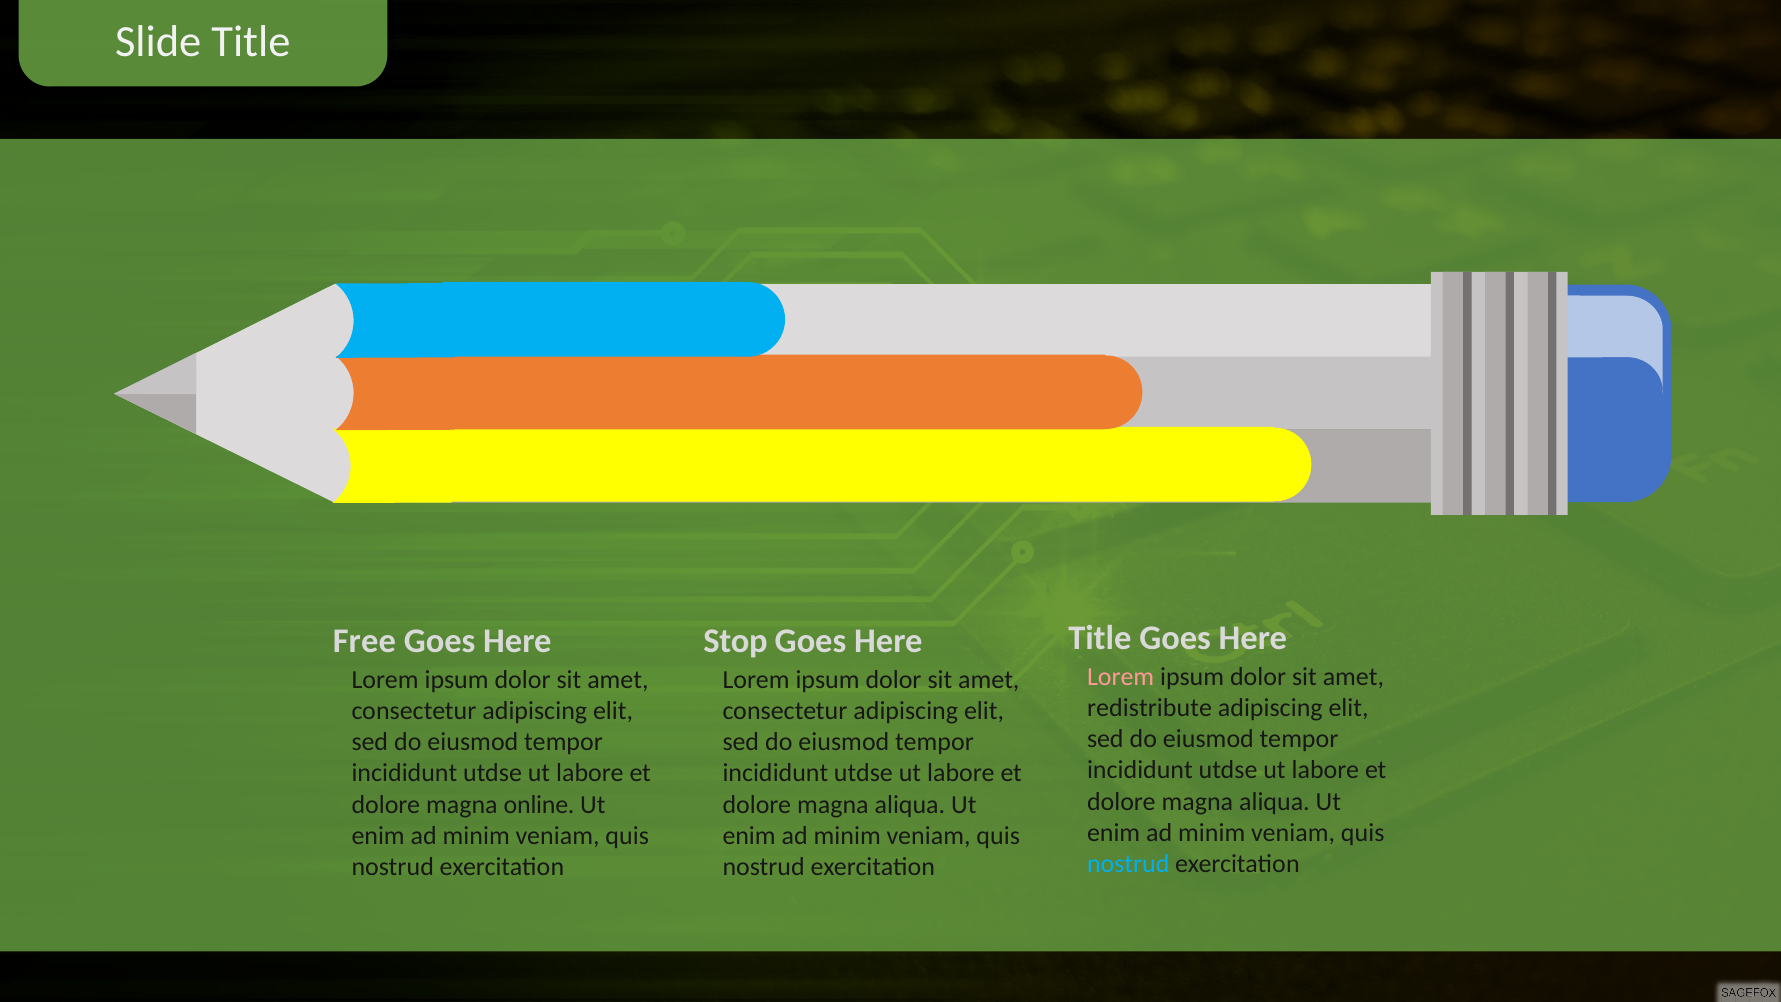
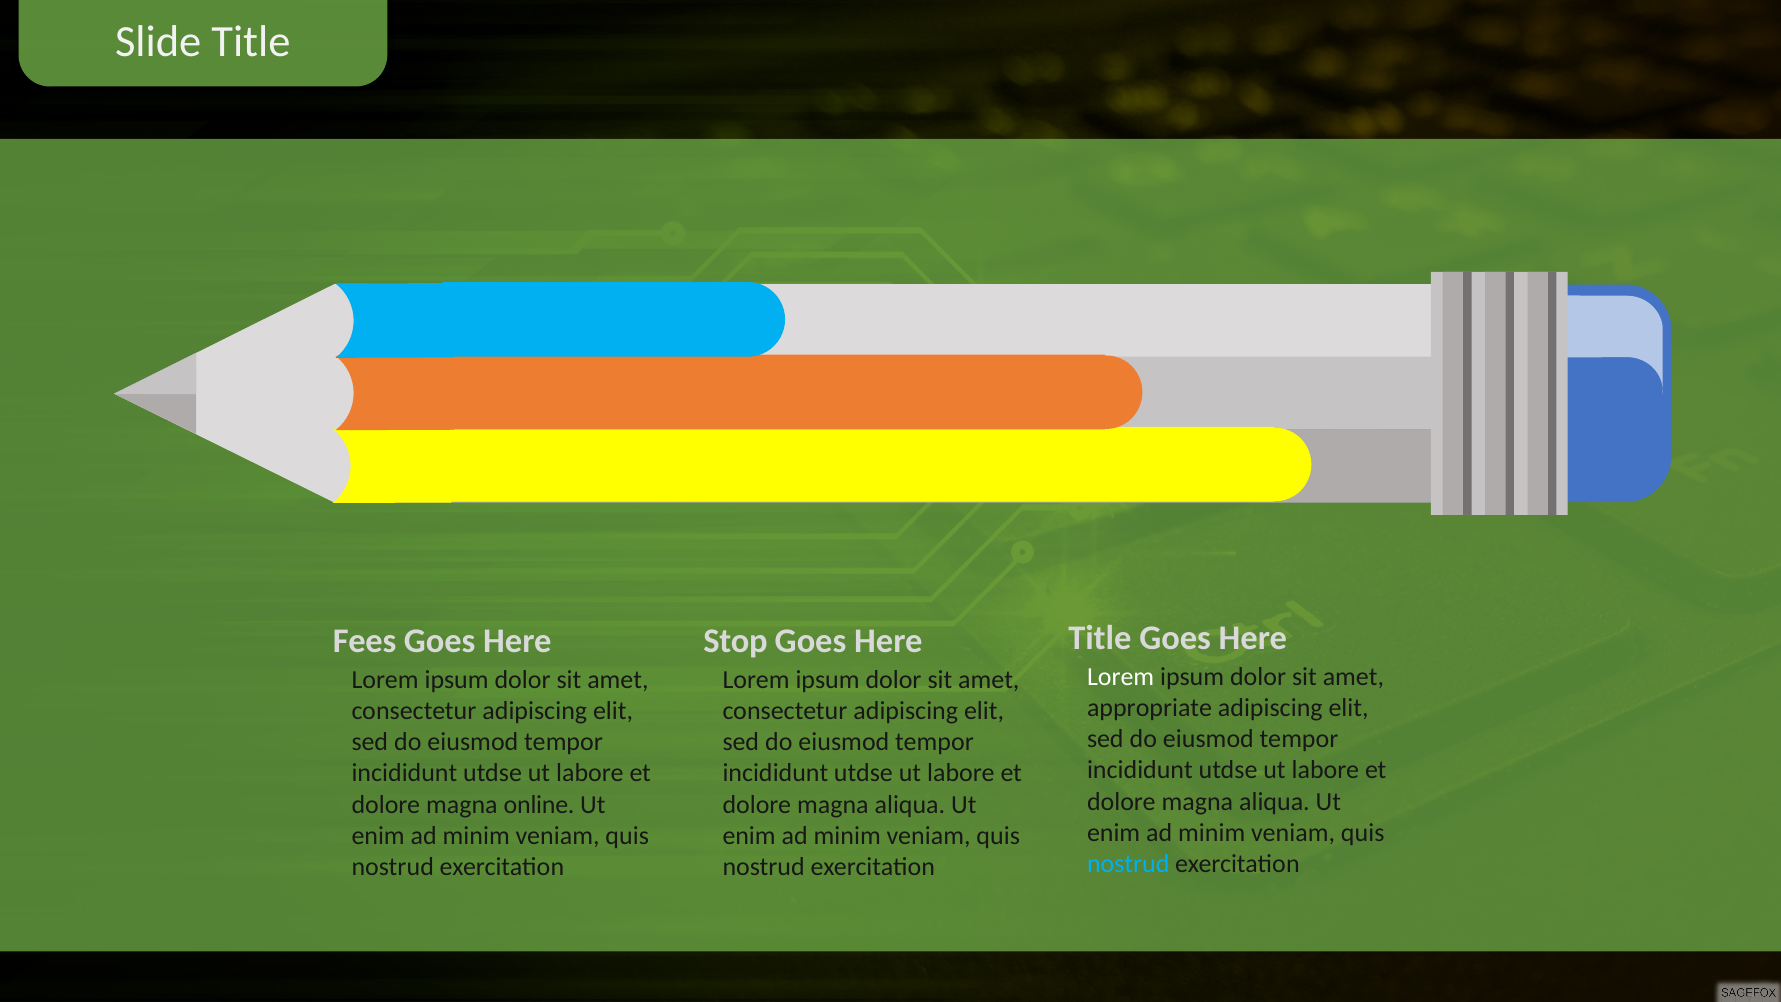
Free: Free -> Fees (365, 641)
Lorem colour: pink -> white (1121, 677)
redistribute: redistribute -> appropriate (1150, 708)
